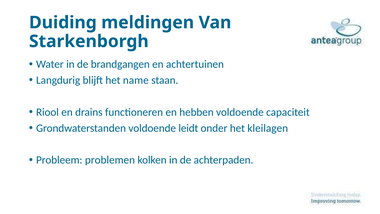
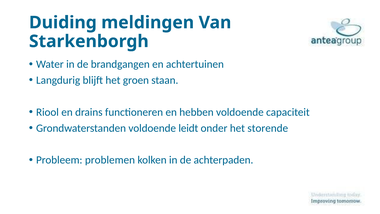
name: name -> groen (136, 80)
kleilagen: kleilagen -> storende (268, 128)
